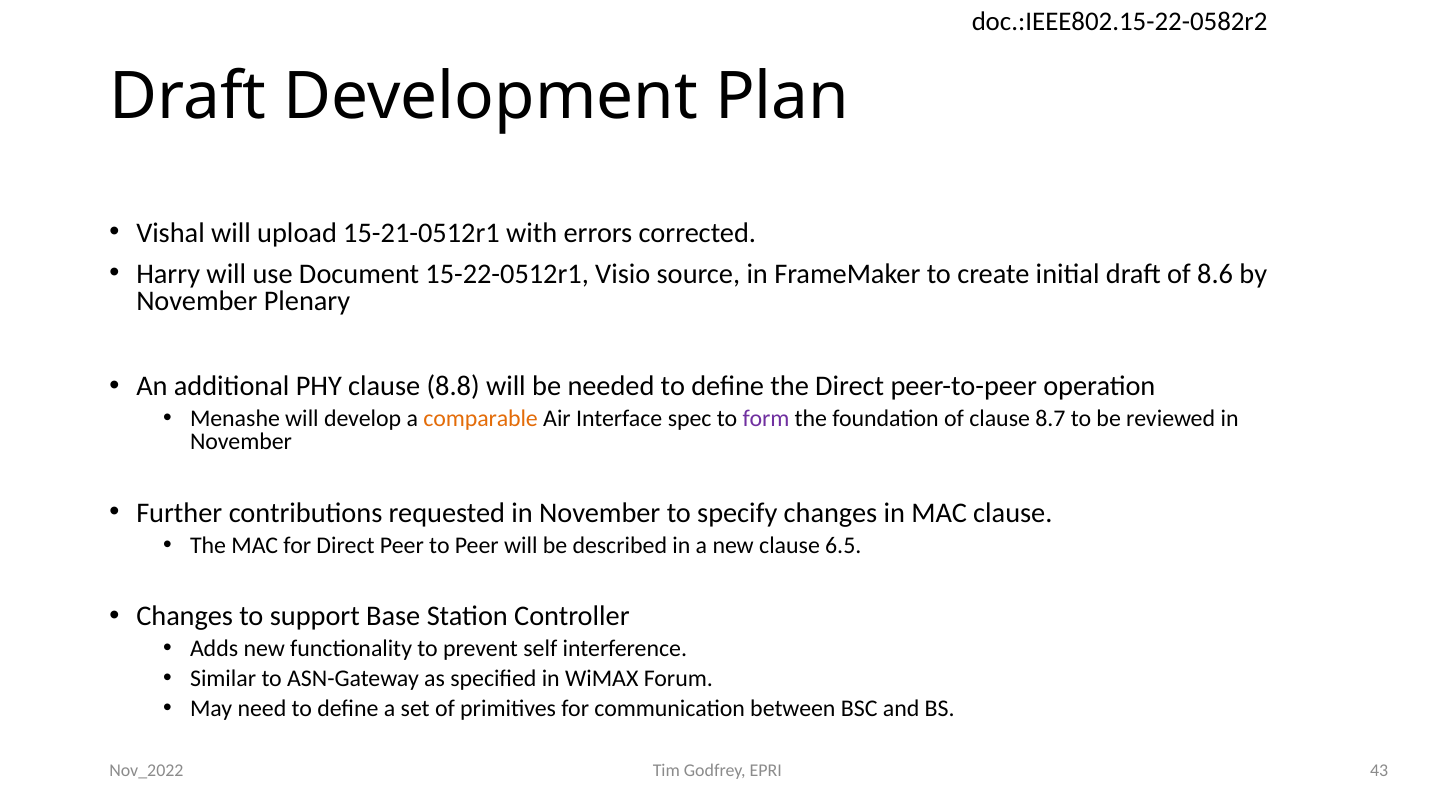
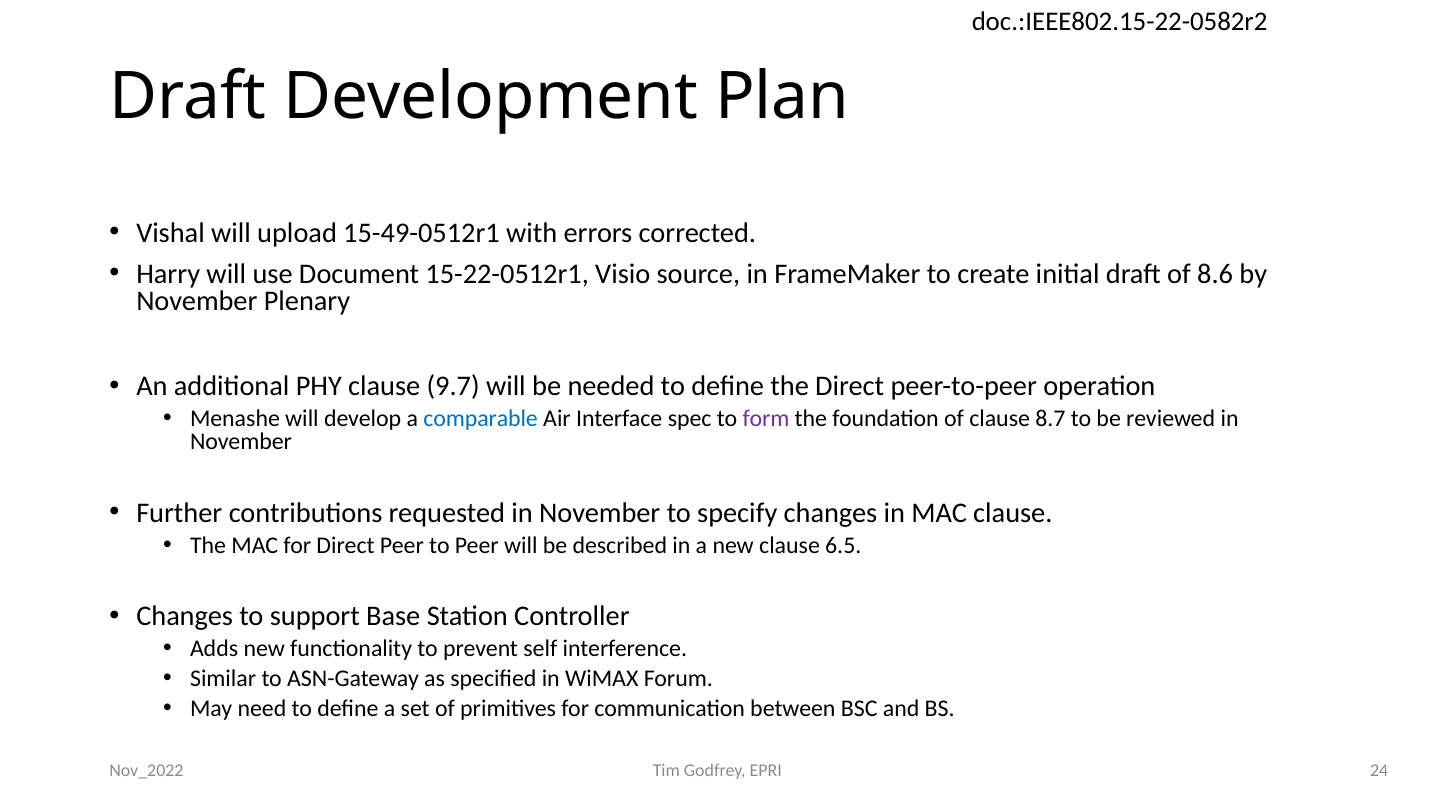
15-21-0512r1: 15-21-0512r1 -> 15-49-0512r1 (422, 233)
8.8: 8.8 -> 9.7 (453, 387)
comparable colour: orange -> blue (481, 419)
43: 43 -> 24 (1379, 771)
